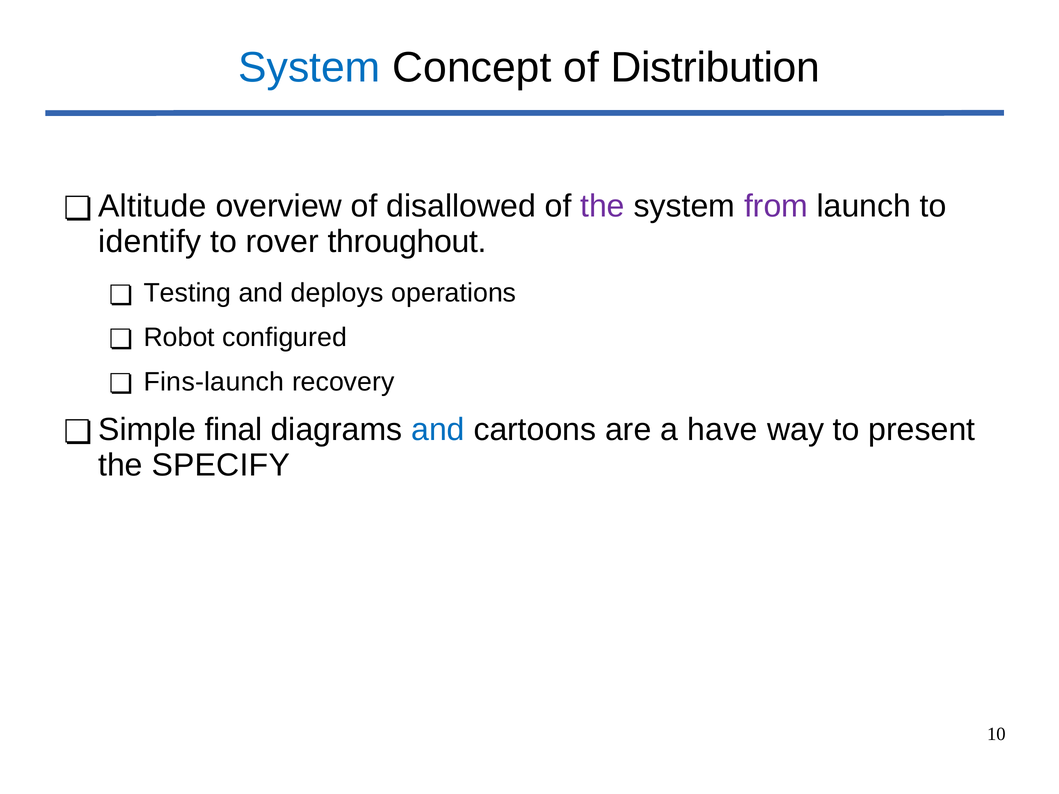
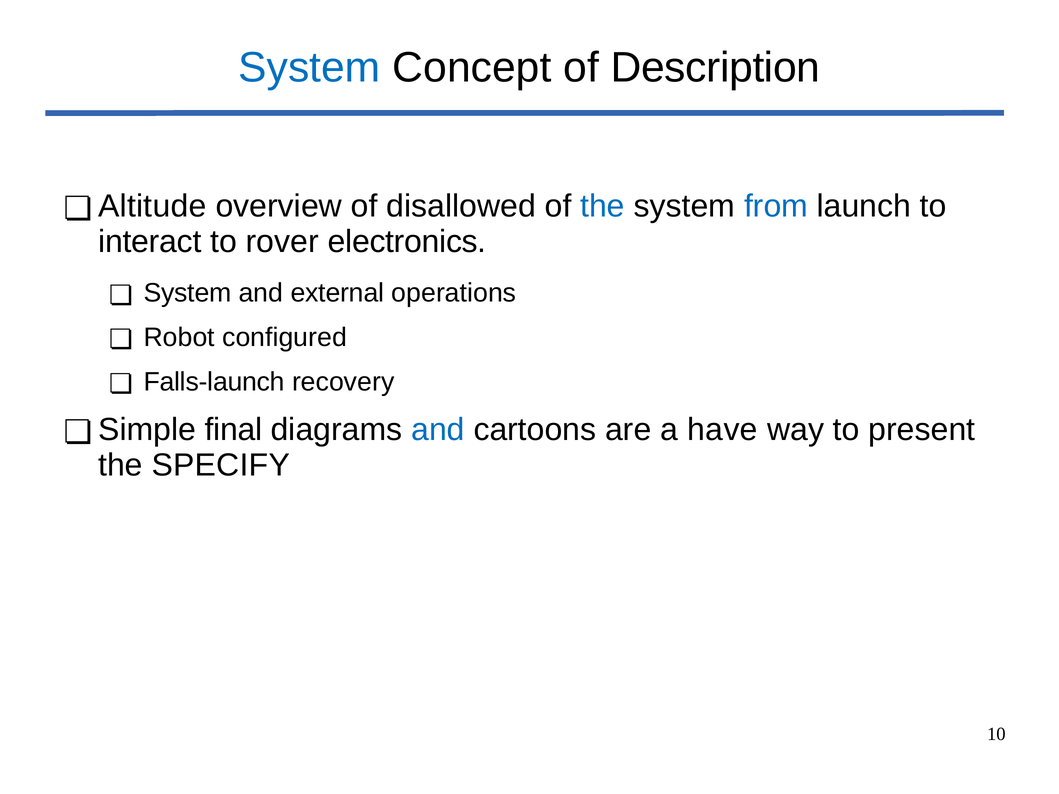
Distribution: Distribution -> Description (715, 68)
the colour: purple -> blue (603, 206)
from colour: purple -> blue (776, 206)
identify: identify -> interact (150, 242)
throughout: throughout -> electronics (407, 242)
Testing: Testing -> System (188, 293)
deploys: deploys -> external (337, 293)
Fins-launch: Fins-launch -> Falls-launch (214, 382)
